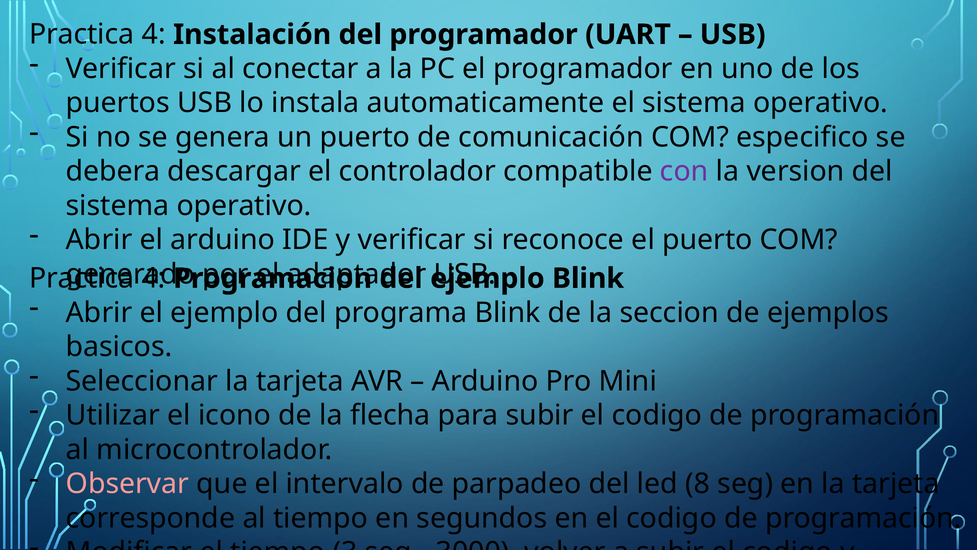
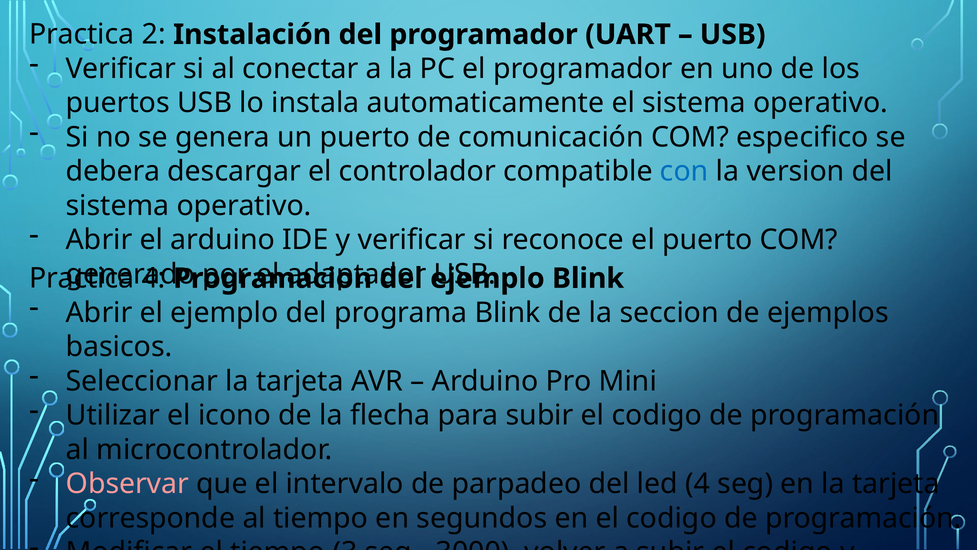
4: 4 -> 2 (154, 35)
con colour: purple -> blue (684, 171)
led 8: 8 -> 4 (698, 483)
